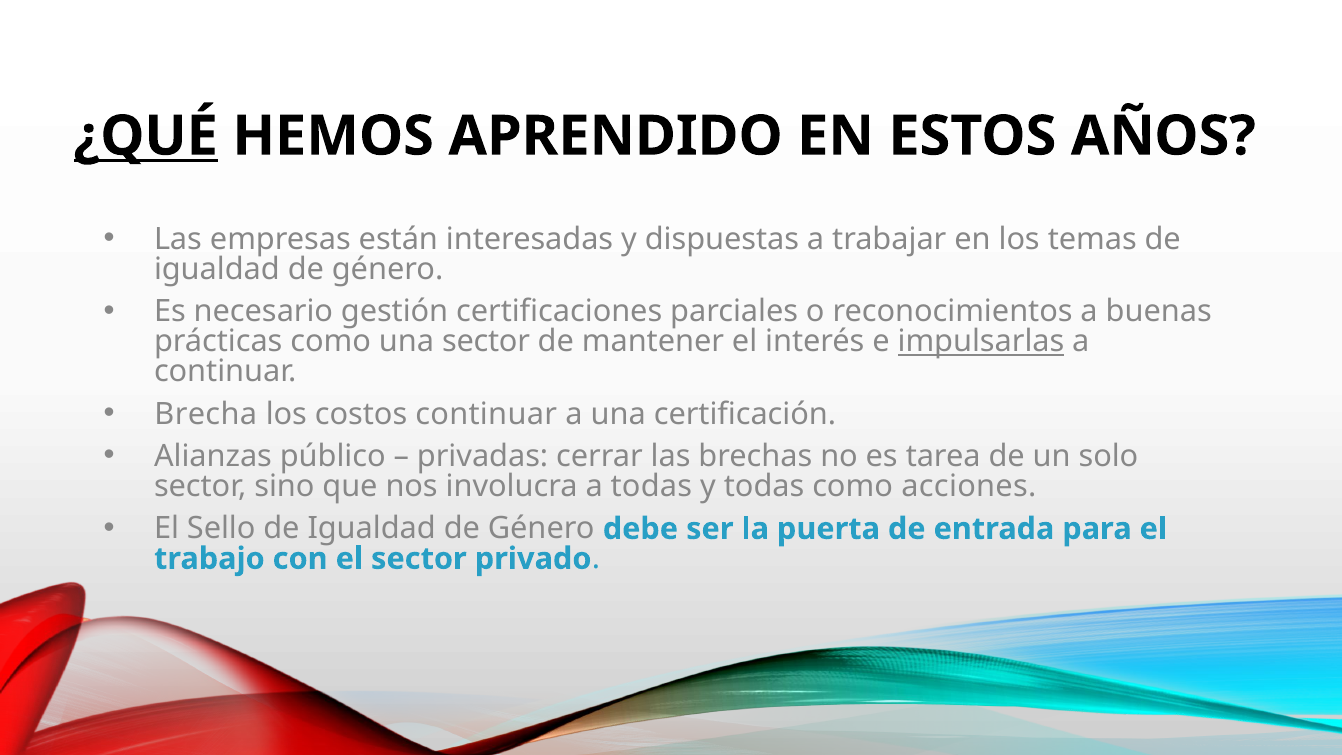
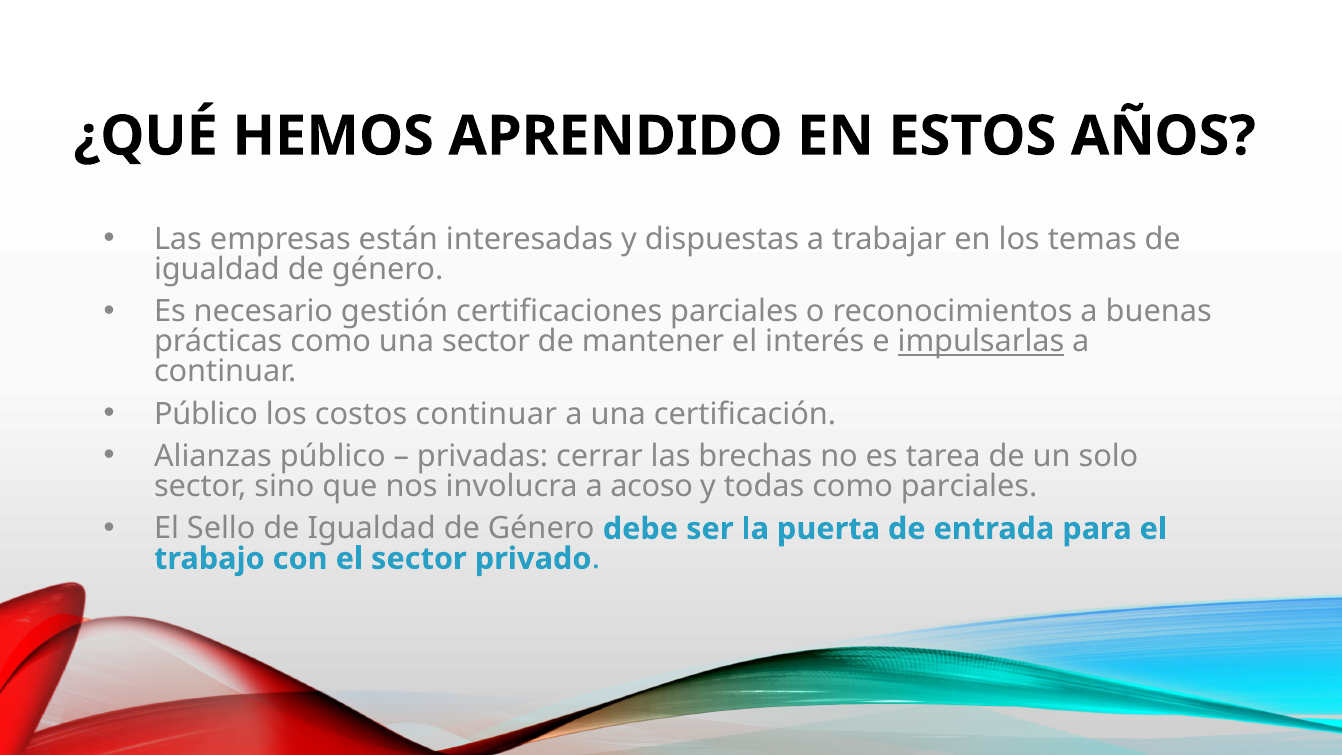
¿QUÉ underline: present -> none (146, 136)
Brecha: Brecha -> Público (206, 414)
a todas: todas -> acoso (652, 486)
como acciones: acciones -> parciales (969, 486)
